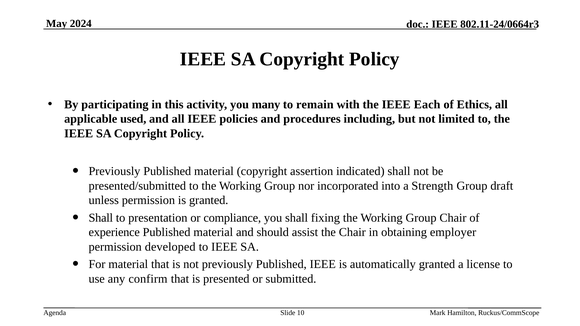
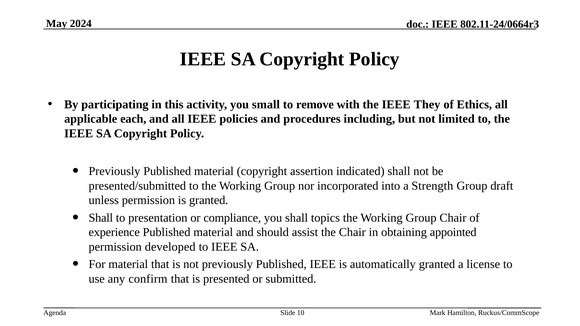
many: many -> small (266, 105)
remain: remain -> remove (315, 105)
Each: Each -> They (427, 105)
used: used -> each (133, 119)
fixing: fixing -> topics (325, 218)
employer: employer -> appointed (453, 232)
